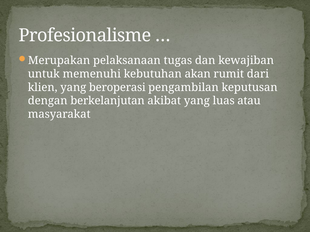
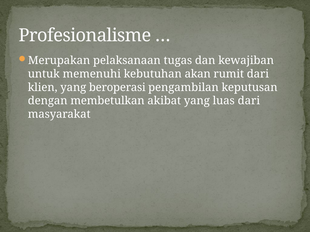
berkelanjutan: berkelanjutan -> membetulkan (107, 101)
luas atau: atau -> dari (249, 101)
